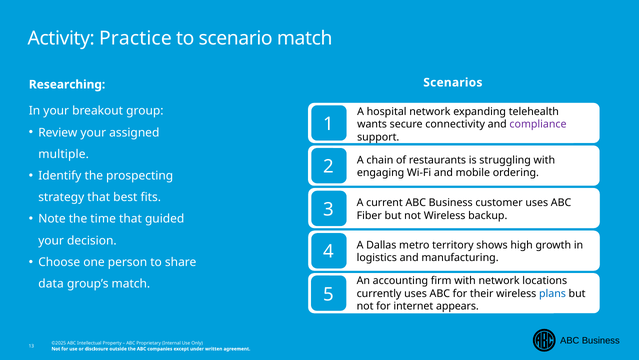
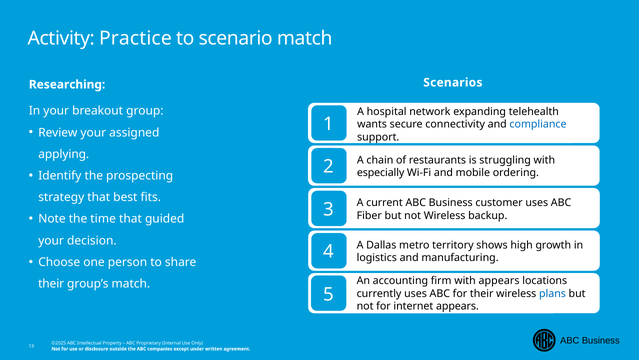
compliance colour: purple -> blue (538, 124)
multiple: multiple -> applying (64, 154)
engaging: engaging -> especially (381, 173)
with network: network -> appears (499, 280)
data: data -> their (51, 283)
